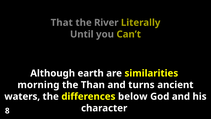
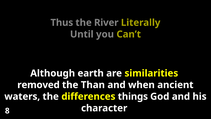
That: That -> Thus (62, 23)
morning: morning -> removed (38, 85)
turns: turns -> when (141, 85)
below: below -> things (133, 96)
